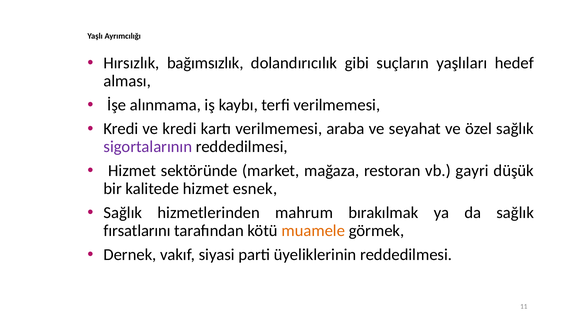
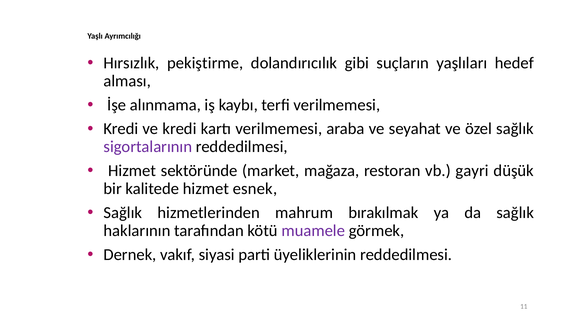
bağımsızlık: bağımsızlık -> pekiştirme (205, 63)
fırsatlarını: fırsatlarını -> haklarının (137, 231)
muamele colour: orange -> purple (313, 231)
